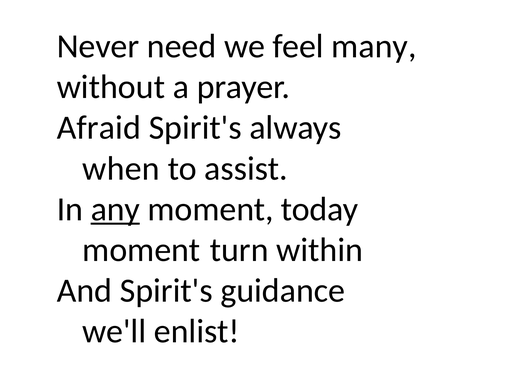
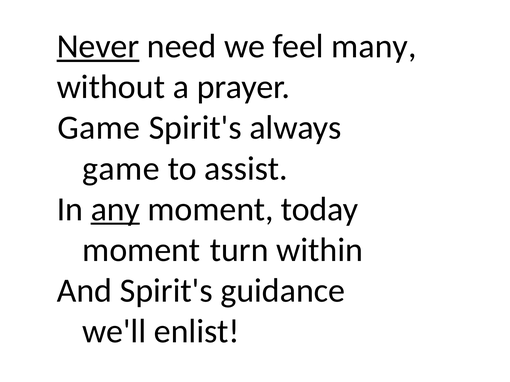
Never underline: none -> present (98, 46)
Afraid: Afraid -> Game (99, 128)
when: when -> game (121, 169)
